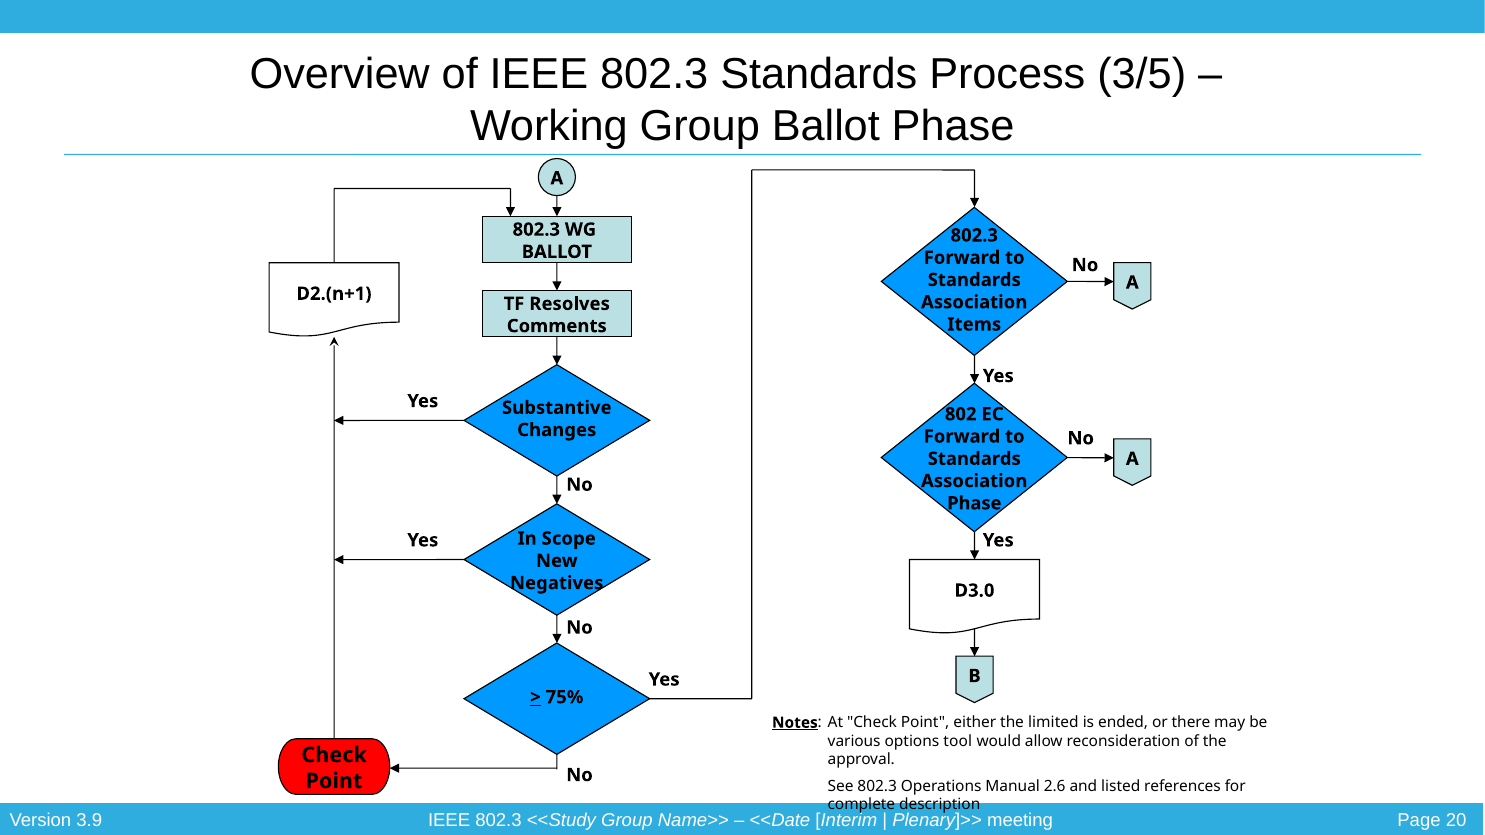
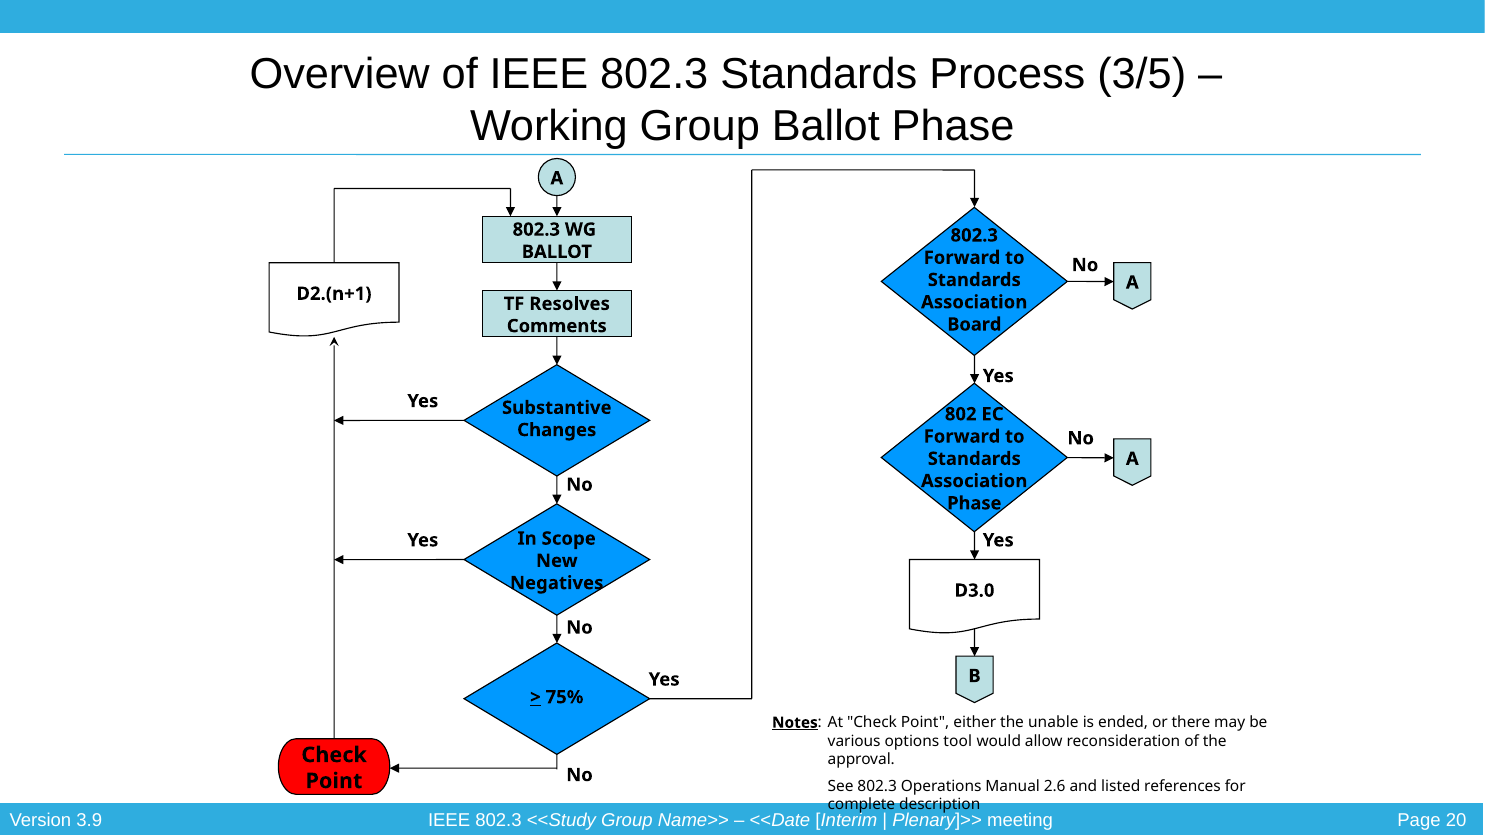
Items: Items -> Board (974, 325)
limited: limited -> unable (1053, 723)
